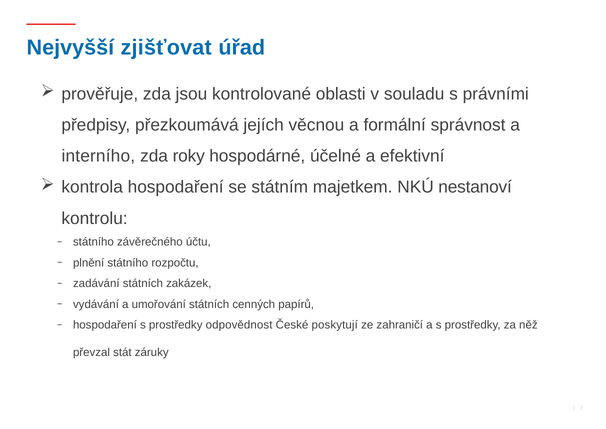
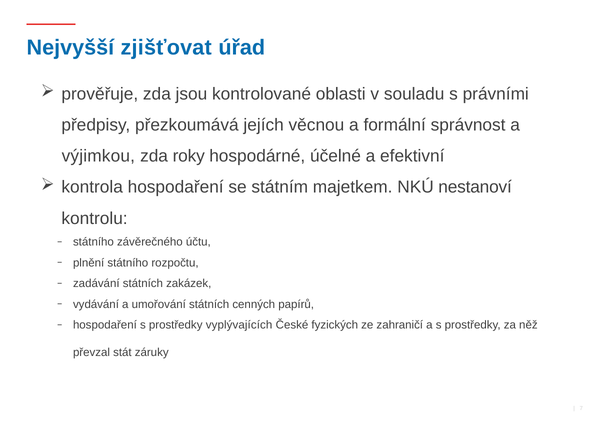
interního: interního -> výjimkou (98, 156)
odpovědnost: odpovědnost -> vyplývajících (239, 325)
poskytují: poskytují -> fyzických (335, 325)
